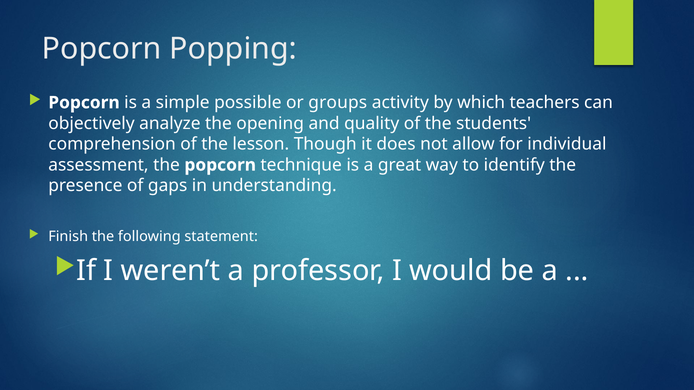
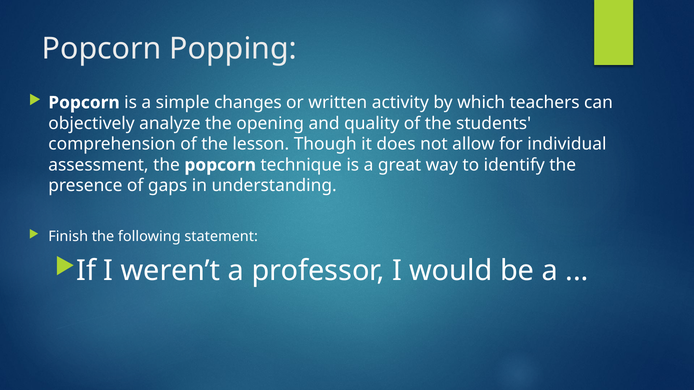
possible: possible -> changes (248, 103)
groups: groups -> written (338, 103)
